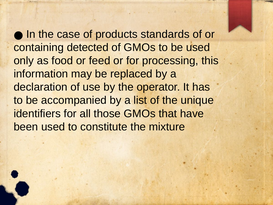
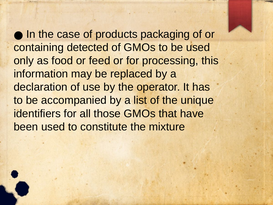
standards: standards -> packaging (165, 34)
